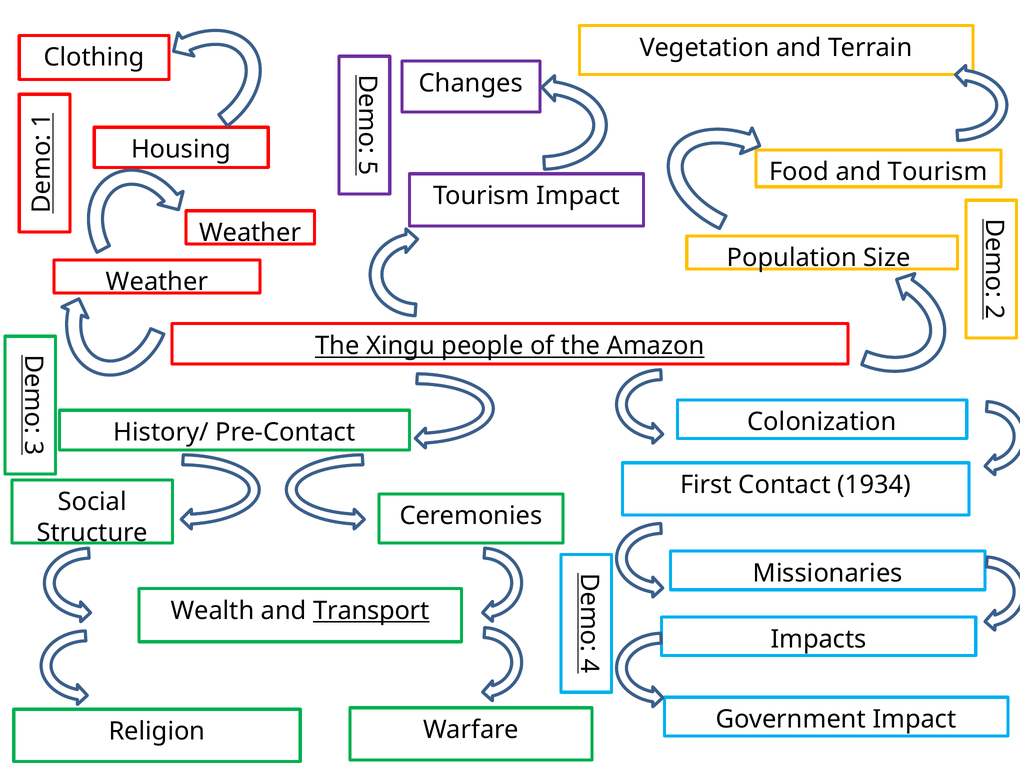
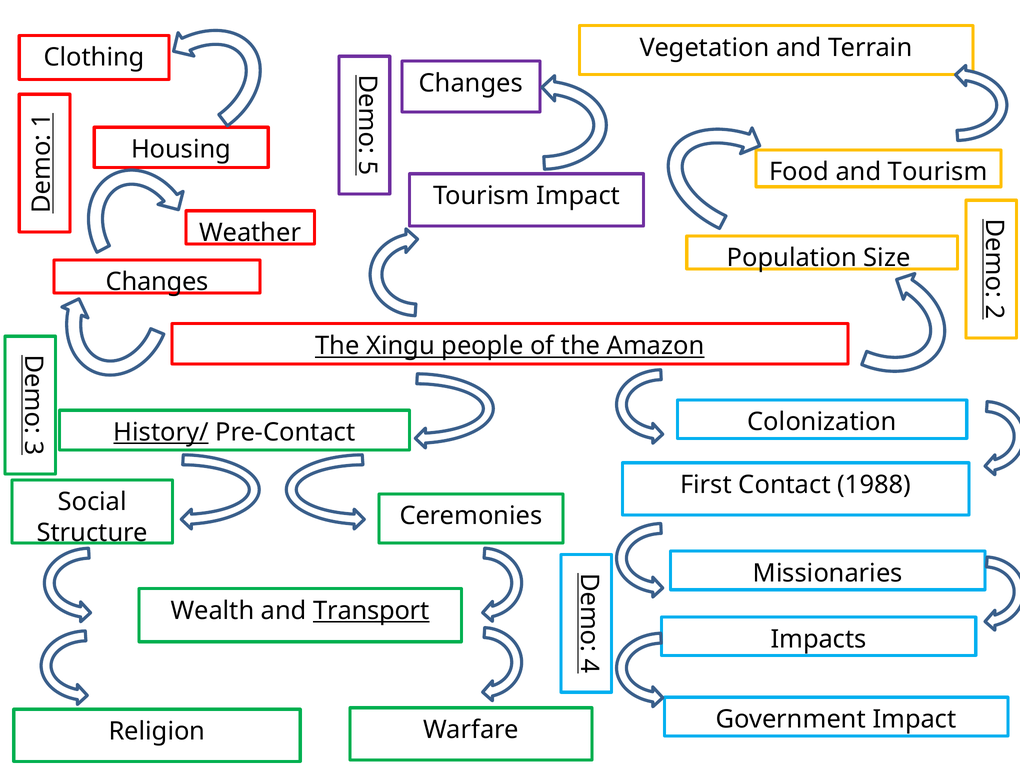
Weather: Weather -> Changes (157, 282)
History/ underline: none -> present (161, 432)
1934: 1934 -> 1988 (874, 485)
